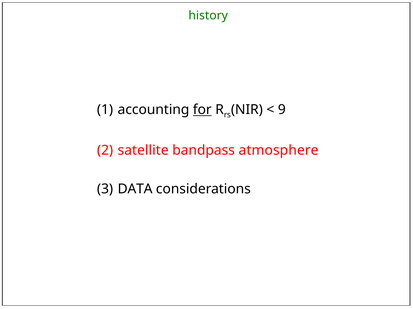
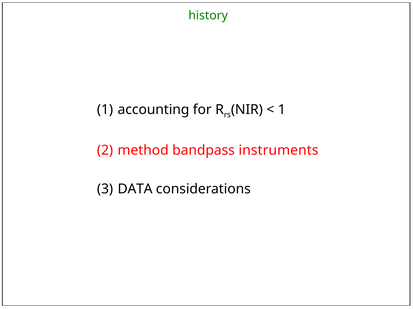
for underline: present -> none (202, 110)
9: 9 -> 1 (282, 110)
satellite: satellite -> method (143, 151)
atmosphere: atmosphere -> instruments (279, 151)
